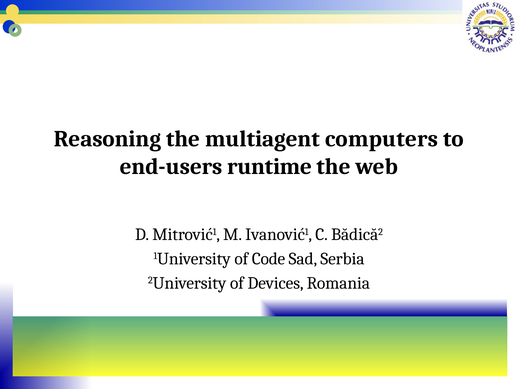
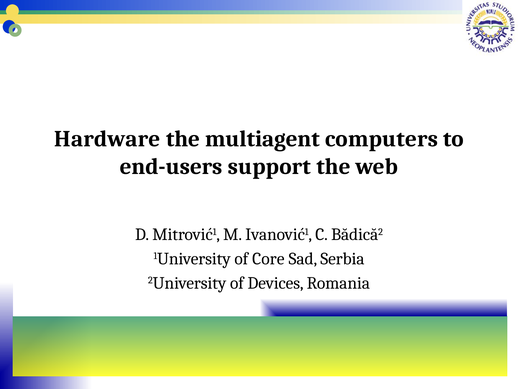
Reasoning: Reasoning -> Hardware (107, 139)
runtime: runtime -> support (269, 166)
Code: Code -> Core (268, 258)
